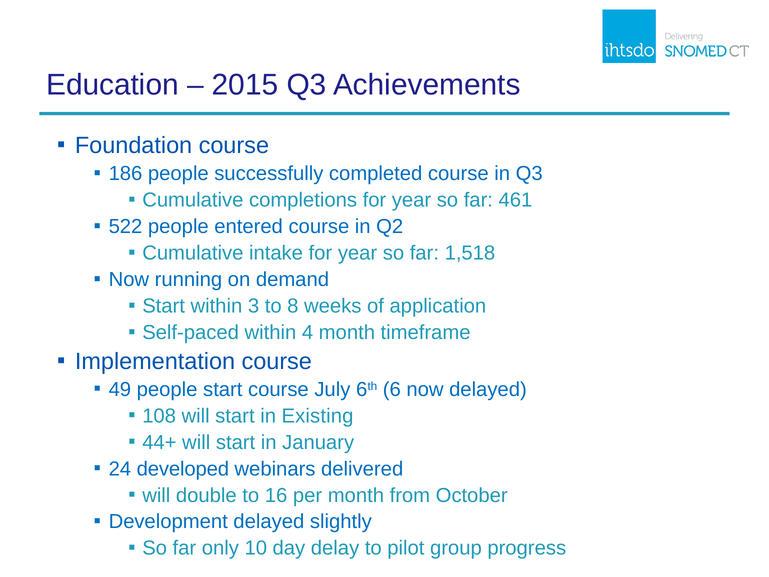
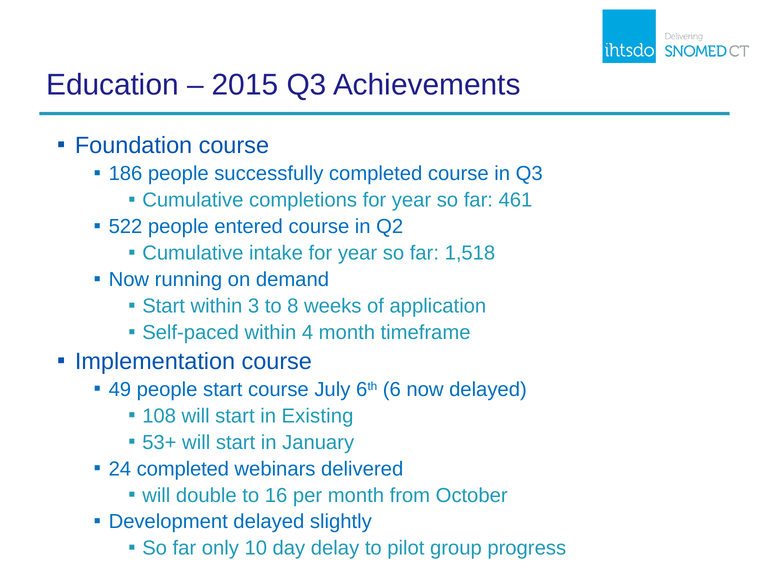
44+: 44+ -> 53+ (159, 442)
24 developed: developed -> completed (183, 469)
